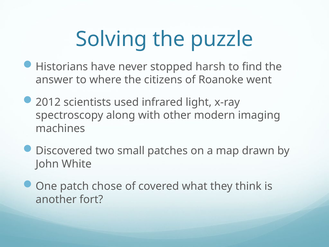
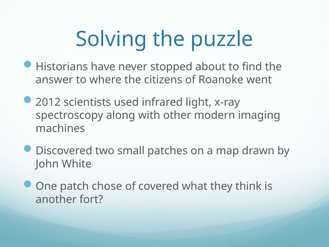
harsh: harsh -> about (210, 67)
